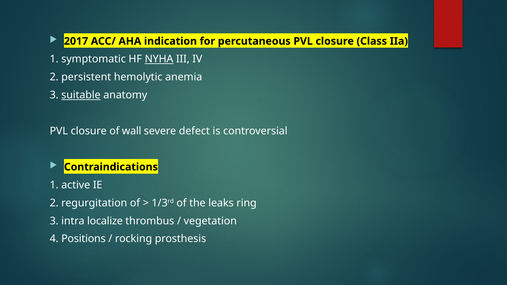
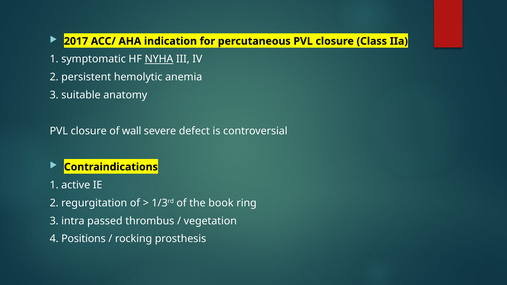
suitable underline: present -> none (81, 95)
leaks: leaks -> book (221, 203)
localize: localize -> passed (105, 221)
